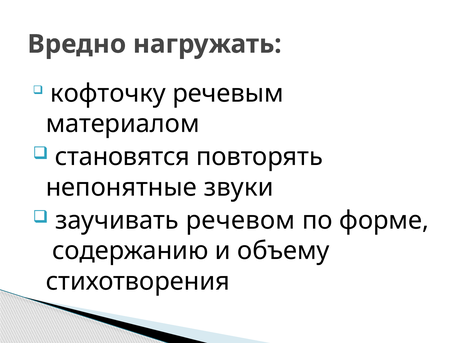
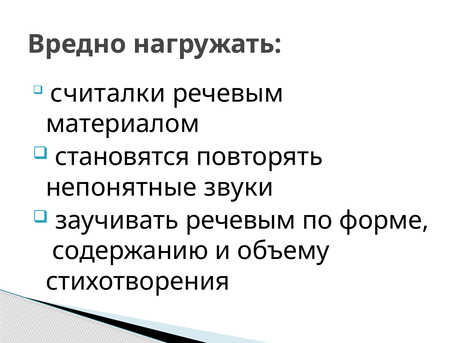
кофточку: кофточку -> считалки (108, 94)
заучивать речевом: речевом -> речевым (241, 221)
